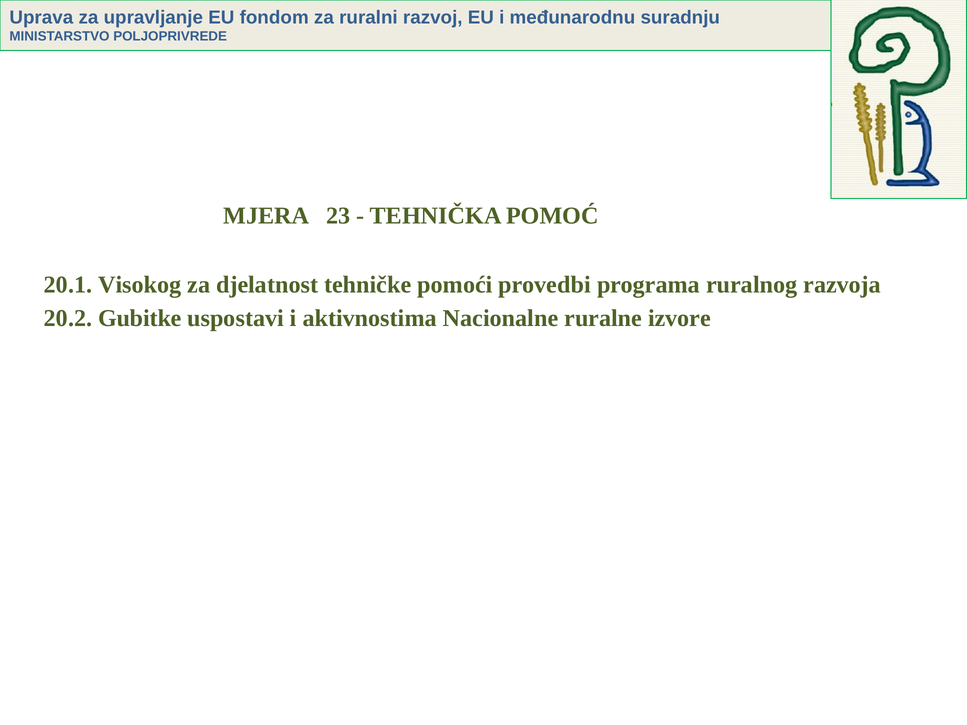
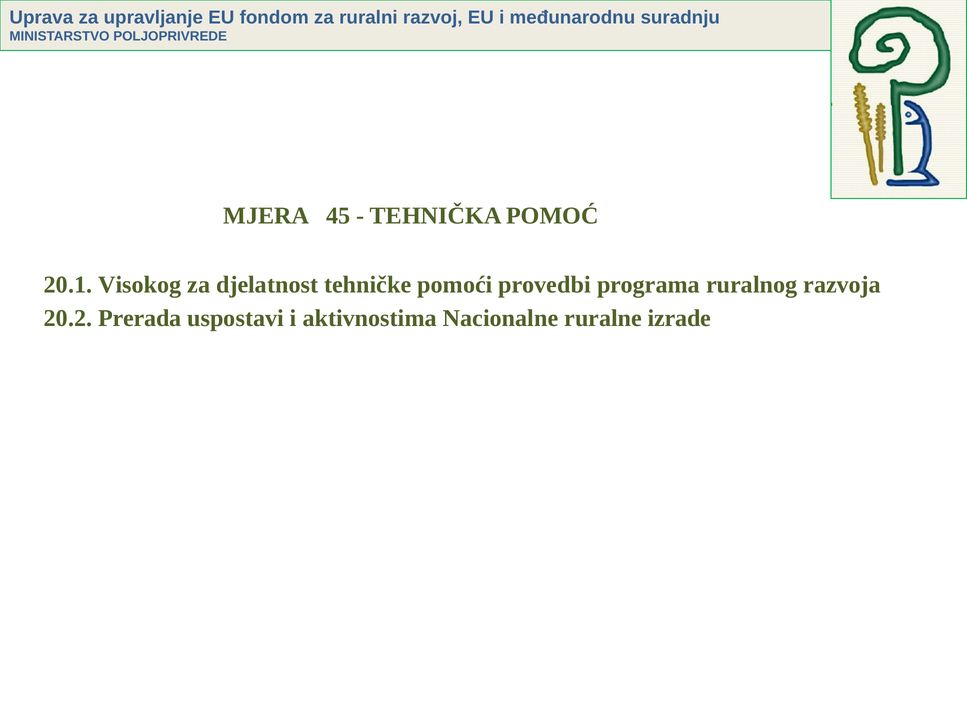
23: 23 -> 45 (338, 216)
Gubitke: Gubitke -> Prerada (140, 319)
izvore: izvore -> izrade (680, 319)
